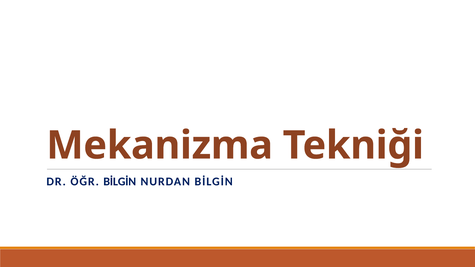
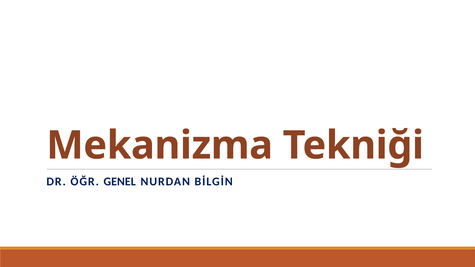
ÖĞR BİLGİN: BİLGİN -> GENEL (120, 182)
